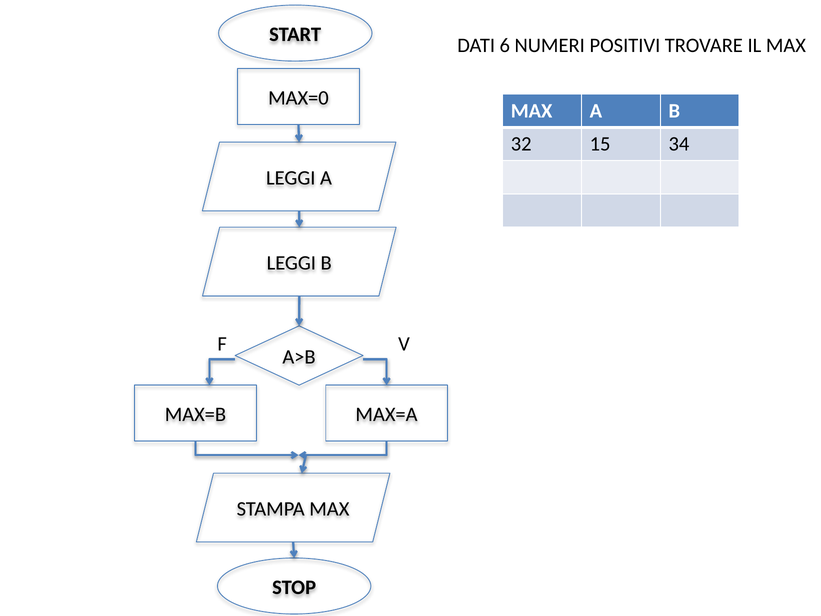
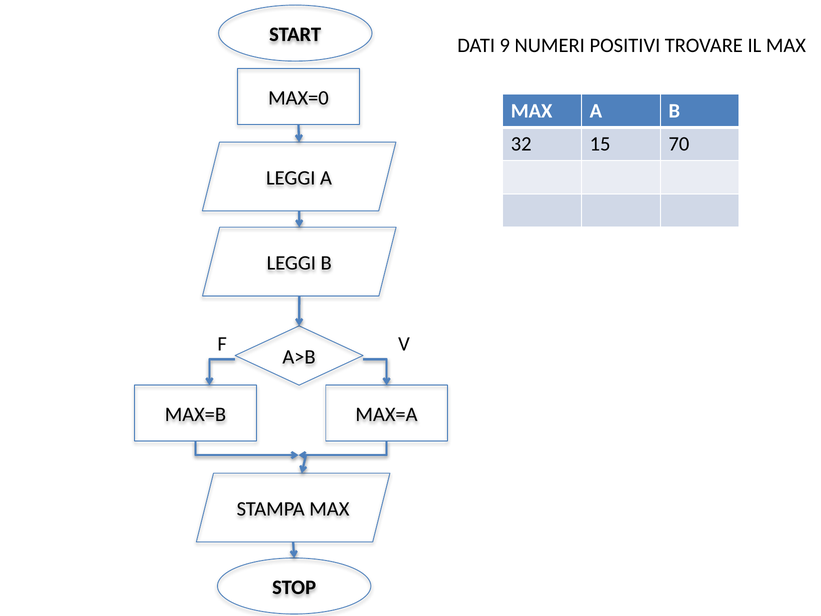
6: 6 -> 9 (505, 46)
34: 34 -> 70 (679, 144)
